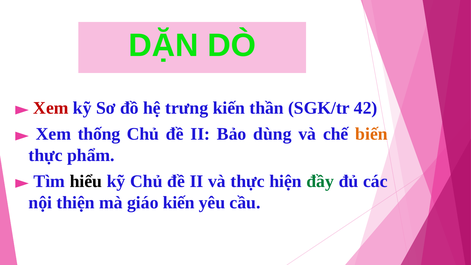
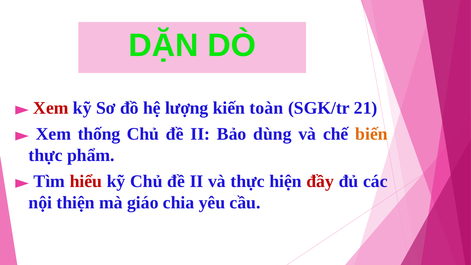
trưng: trưng -> lượng (187, 108)
thần: thần -> toàn (267, 108)
42: 42 -> 21 (366, 108)
hiểu colour: black -> red (86, 181)
đầy colour: green -> red (320, 181)
giáo kiến: kiến -> chia (179, 203)
